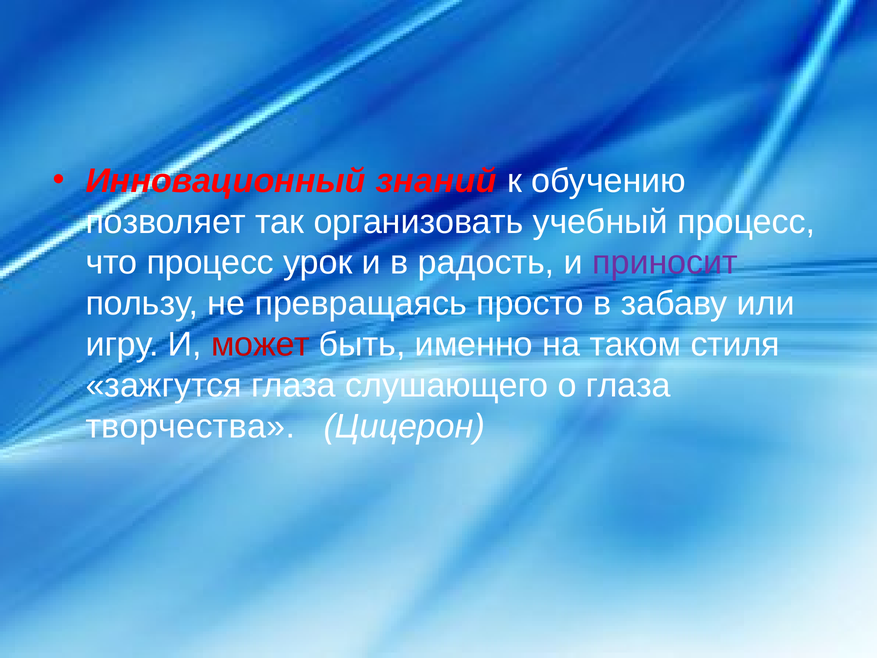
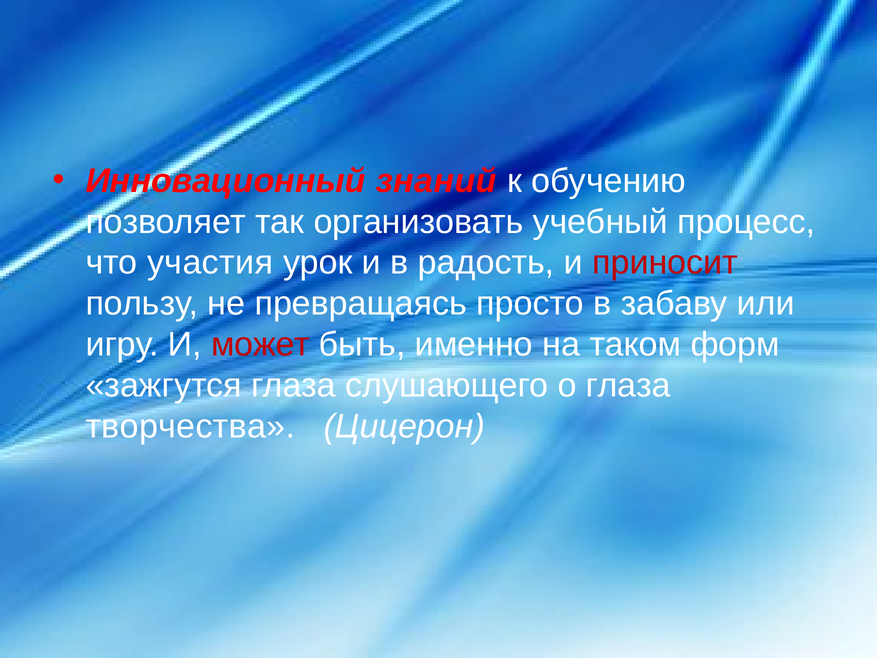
что процесс: процесс -> участия (210, 263)
приносит colour: purple -> red (665, 263)
стиля: стиля -> форм (735, 345)
